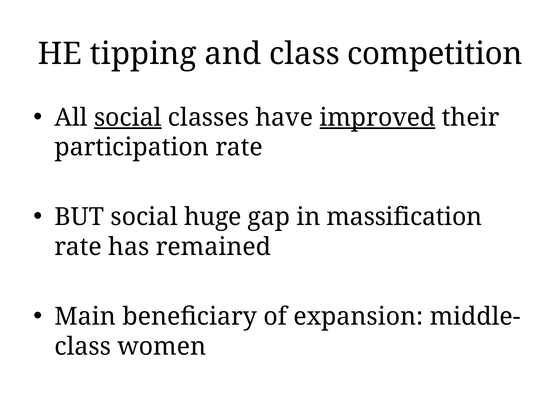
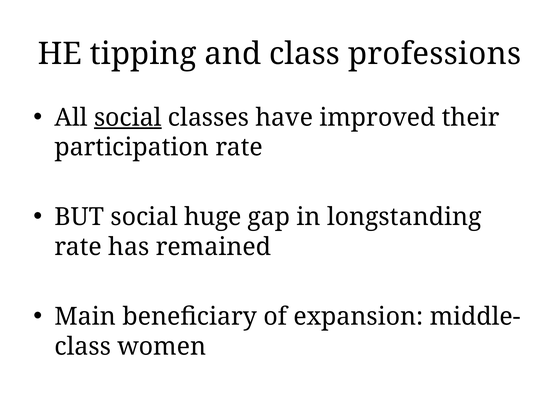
competition: competition -> professions (435, 54)
improved underline: present -> none (377, 117)
massification: massification -> longstanding (404, 217)
